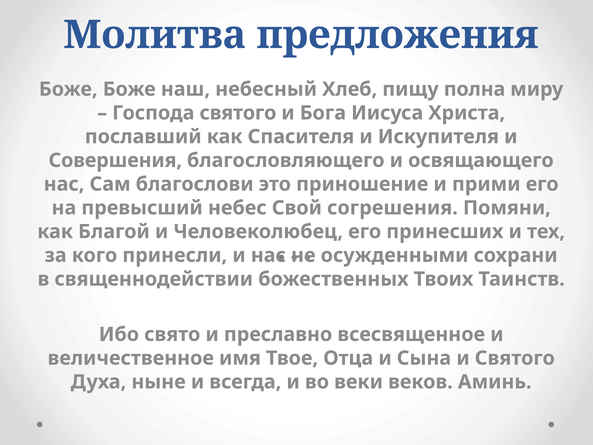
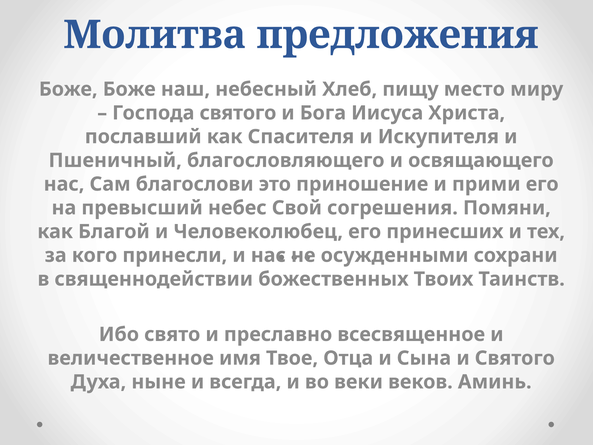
полна: полна -> место (474, 89)
Совершения: Совершения -> Пшеничный (115, 160)
